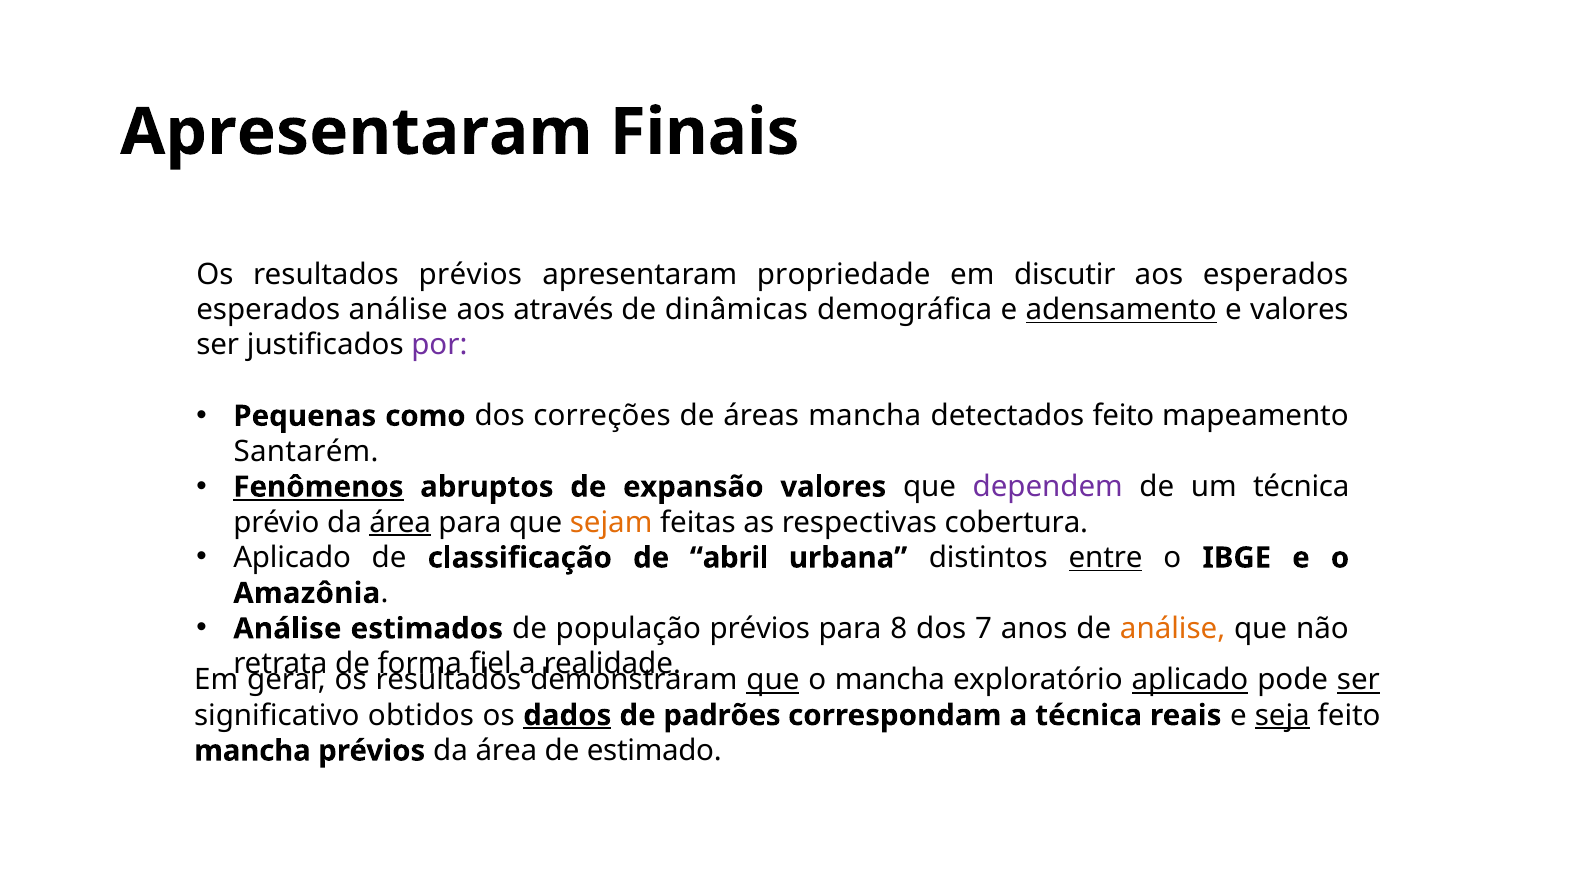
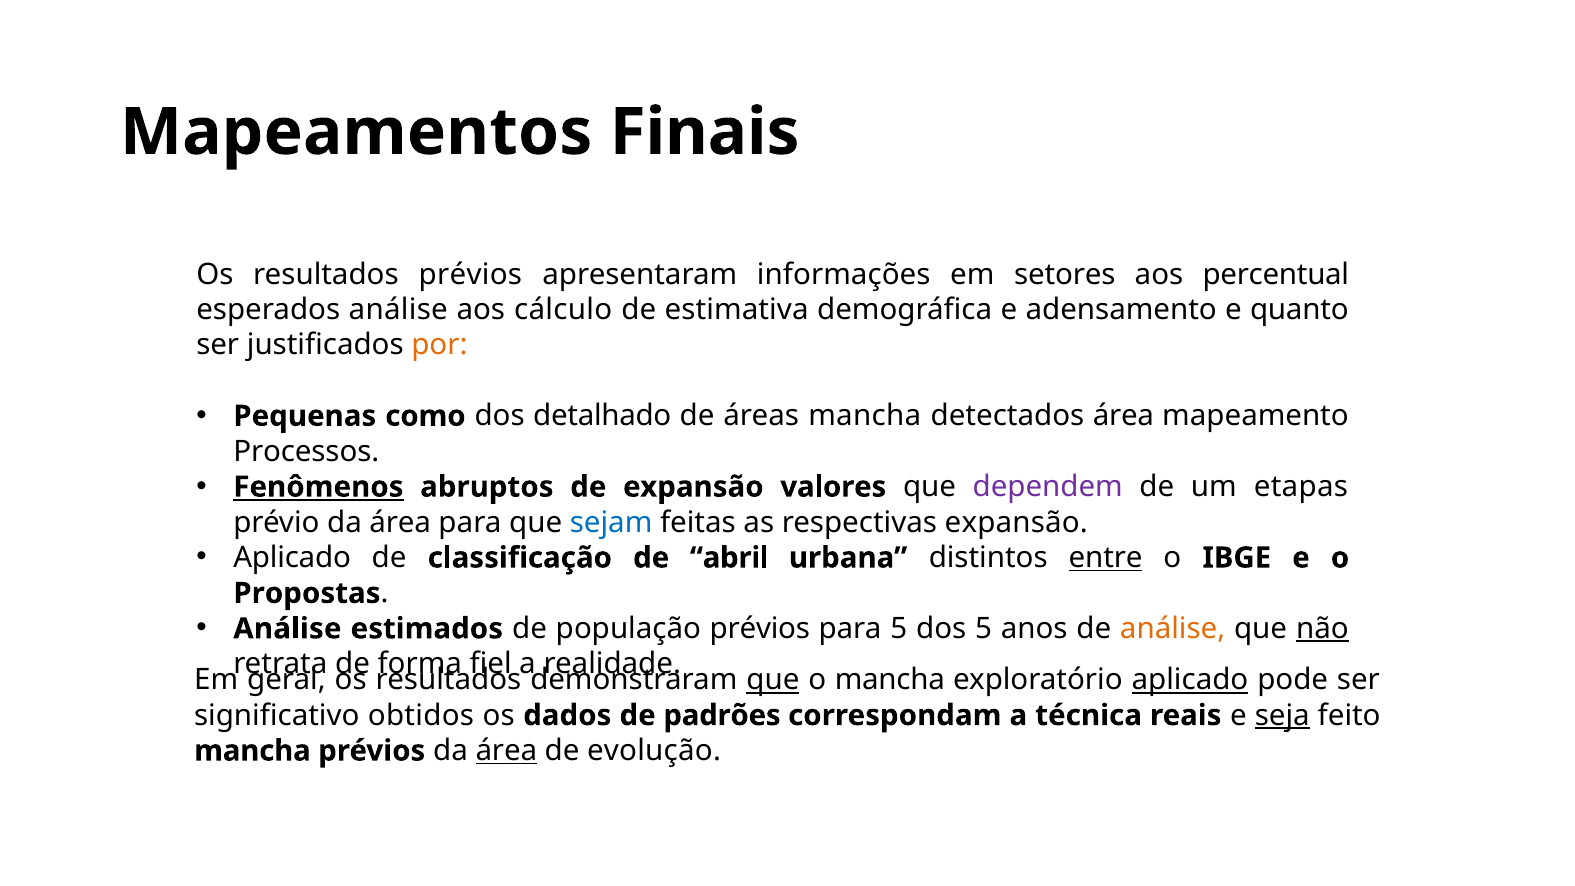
Apresentaram: Apresentaram -> Mapeamentos (356, 132)
propriedade: propriedade -> informações (844, 274)
discutir: discutir -> setores (1065, 274)
aos esperados: esperados -> percentual (1276, 274)
através: através -> cálculo (563, 310)
dinâmicas: dinâmicas -> estimativa (737, 310)
adensamento underline: present -> none (1121, 310)
e valores: valores -> quanto (1299, 310)
por colour: purple -> orange (439, 345)
correções: correções -> detalhado (602, 416)
detectados feito: feito -> área (1123, 416)
Santarém: Santarém -> Processos (306, 451)
um técnica: técnica -> etapas (1301, 487)
área underline: present -> none (400, 522)
sejam colour: orange -> blue (611, 522)
respectivas cobertura: cobertura -> expansão (1016, 522)
Amazônia: Amazônia -> Propostas (307, 593)
para 8: 8 -> 5 (899, 629)
dos 7: 7 -> 5 (983, 629)
não underline: none -> present (1322, 629)
ser underline: present -> none (1358, 680)
dados underline: present -> none (567, 715)
área underline: none -> present (506, 751)
estimado: estimado -> evolução (654, 751)
